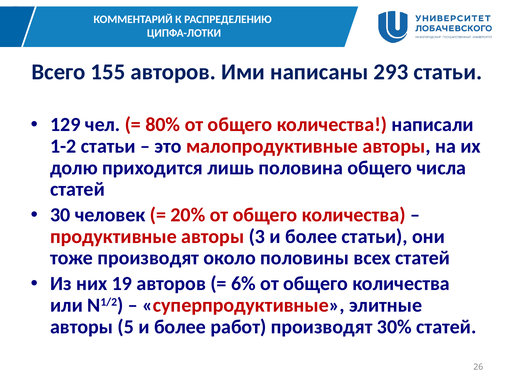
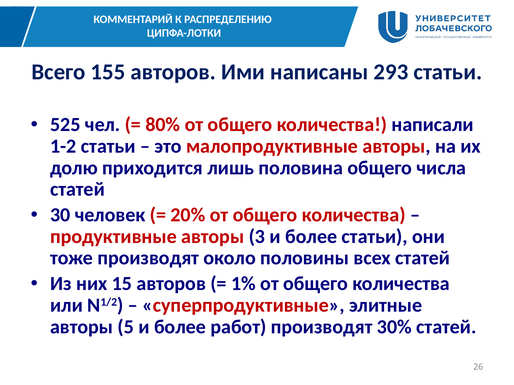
129: 129 -> 525 (65, 125)
19: 19 -> 15 (122, 284)
6%: 6% -> 1% (243, 284)
